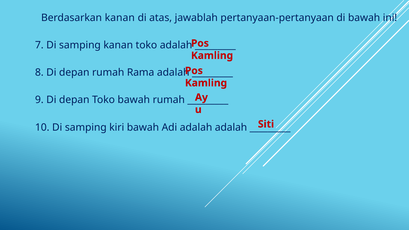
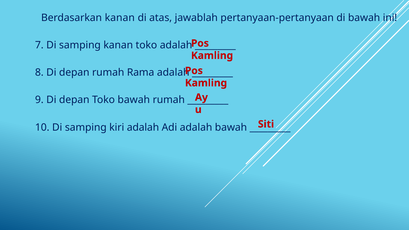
kiri bawah: bawah -> adalah (143, 127)
adalah adalah: adalah -> bawah (231, 127)
